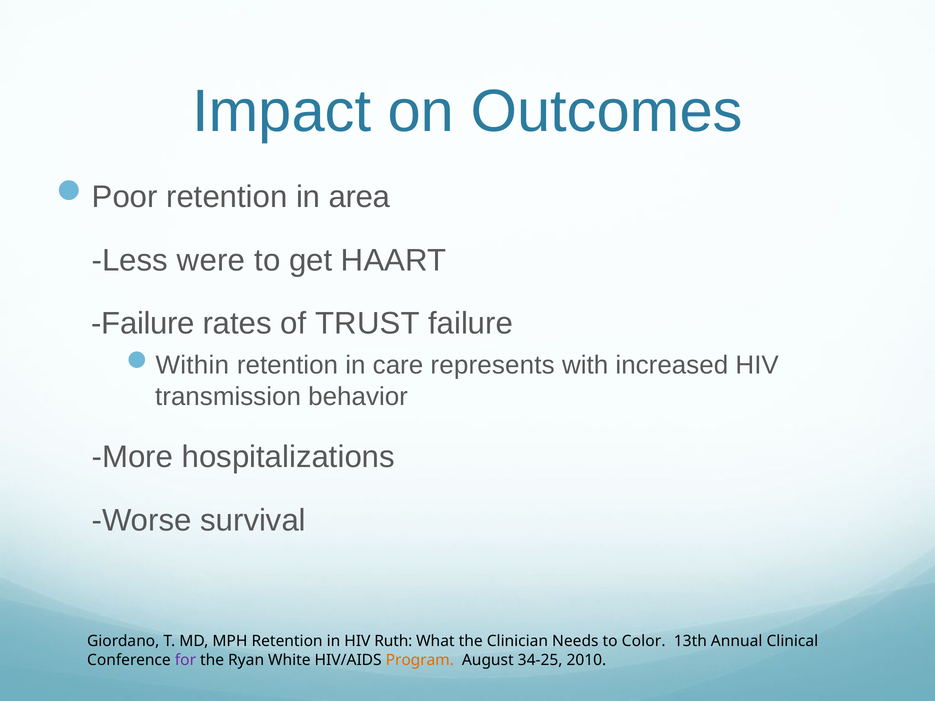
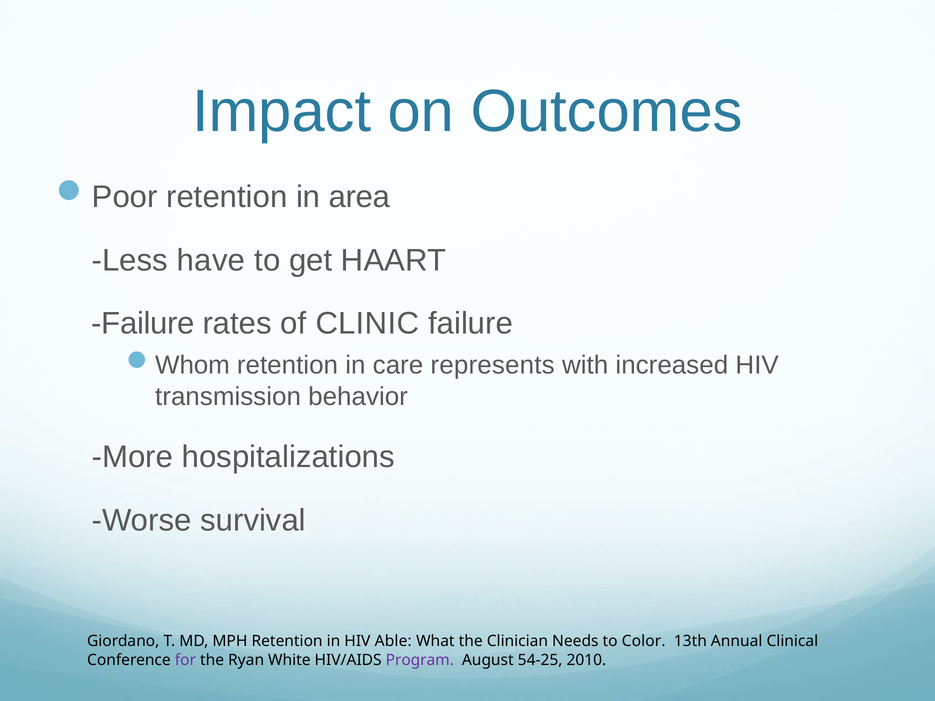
were: were -> have (211, 260)
TRUST: TRUST -> CLINIC (367, 324)
Within: Within -> Whom (192, 365)
Ruth: Ruth -> Able (393, 641)
Program colour: orange -> purple (420, 660)
34-25: 34-25 -> 54-25 (540, 660)
